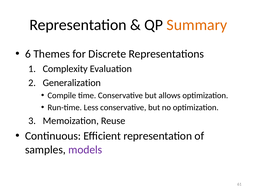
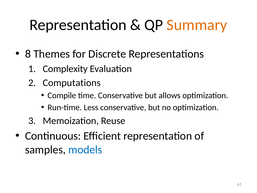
6: 6 -> 8 (28, 54)
Generalization: Generalization -> Computations (72, 83)
models colour: purple -> blue (85, 150)
